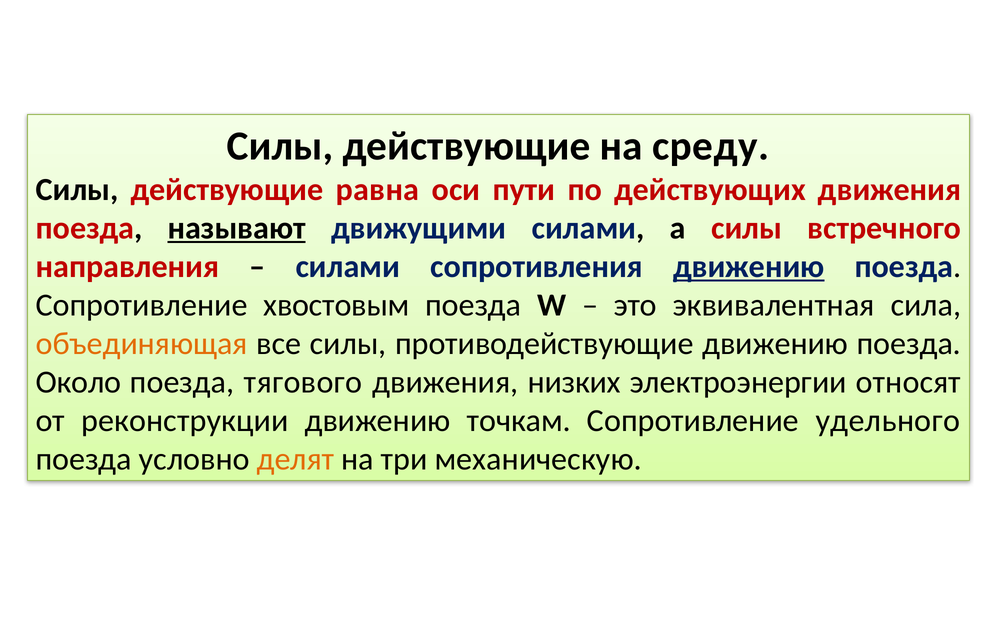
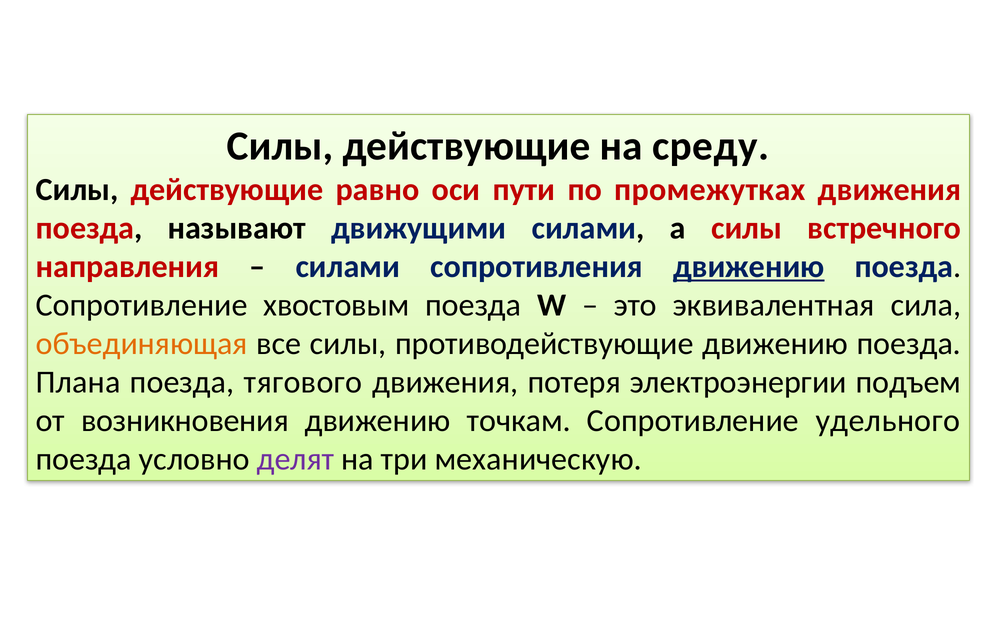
равна: равна -> равно (378, 190)
действующих: действующих -> промежутках (710, 190)
называют underline: present -> none (237, 228)
Около: Около -> Плана (78, 383)
низких: низких -> потеря (574, 383)
относят: относят -> подъем (909, 383)
реконструкции: реконструкции -> возникновения (185, 421)
делят colour: orange -> purple (295, 460)
